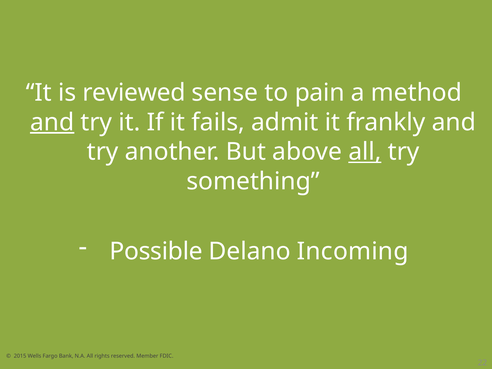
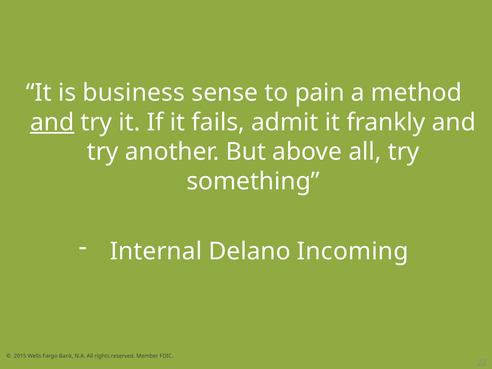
reviewed: reviewed -> business (134, 93)
all underline: present -> none (365, 152)
Possible: Possible -> Internal (156, 251)
